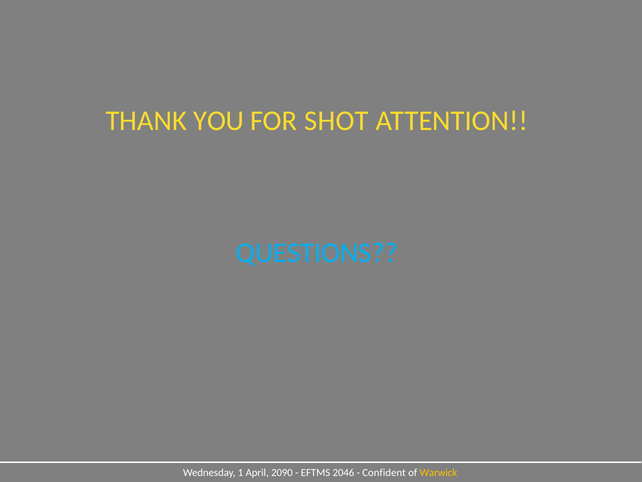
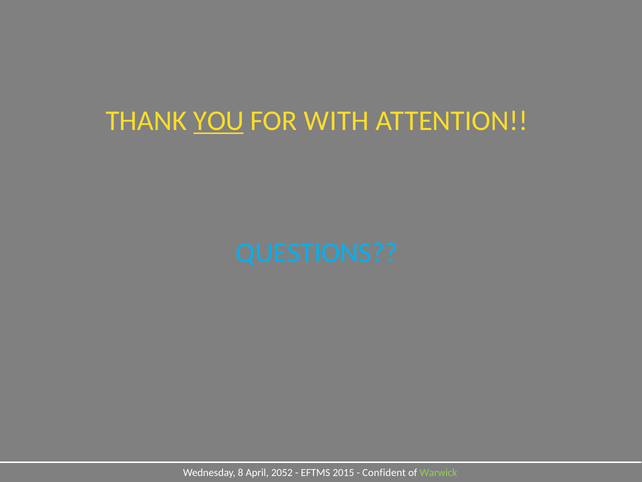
YOU underline: none -> present (219, 121)
SHOT: SHOT -> WITH (337, 121)
1: 1 -> 8 (241, 472)
2090: 2090 -> 2052 (282, 472)
2046: 2046 -> 2015 (343, 472)
Warwick colour: yellow -> light green (438, 472)
